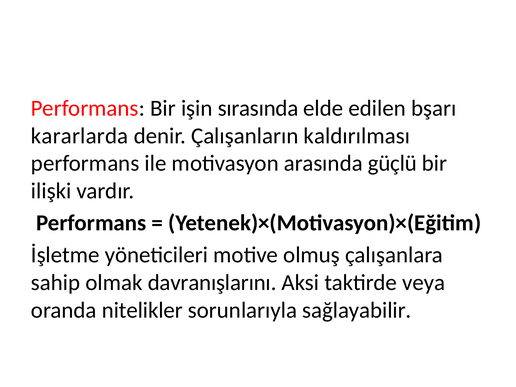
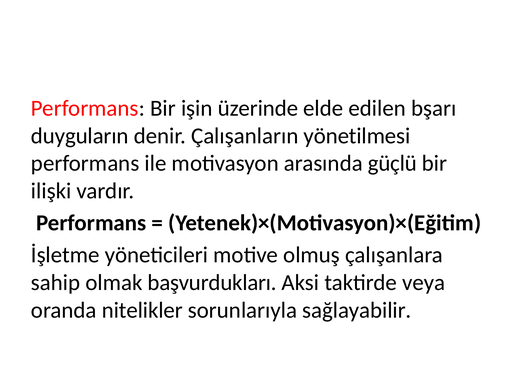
sırasında: sırasında -> üzerinde (258, 108)
kararlarda: kararlarda -> duyguların (80, 136)
kaldırılması: kaldırılması -> yönetilmesi (357, 136)
davranışlarını: davranışlarını -> başvurdukları (212, 283)
